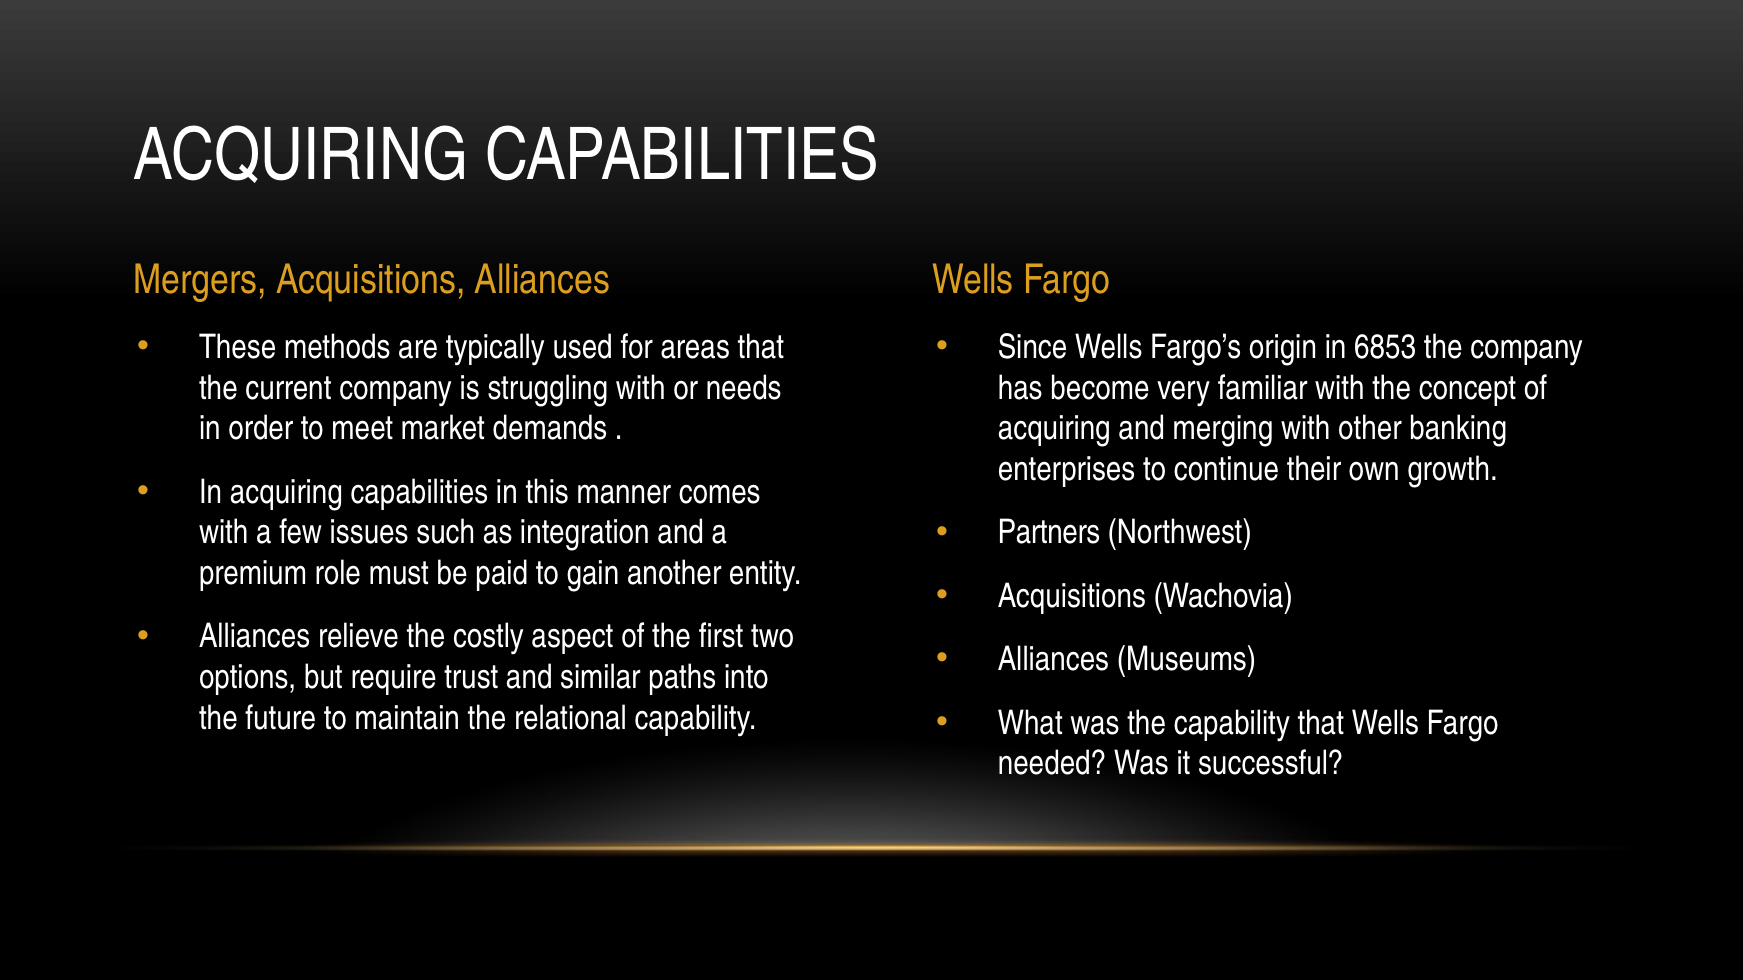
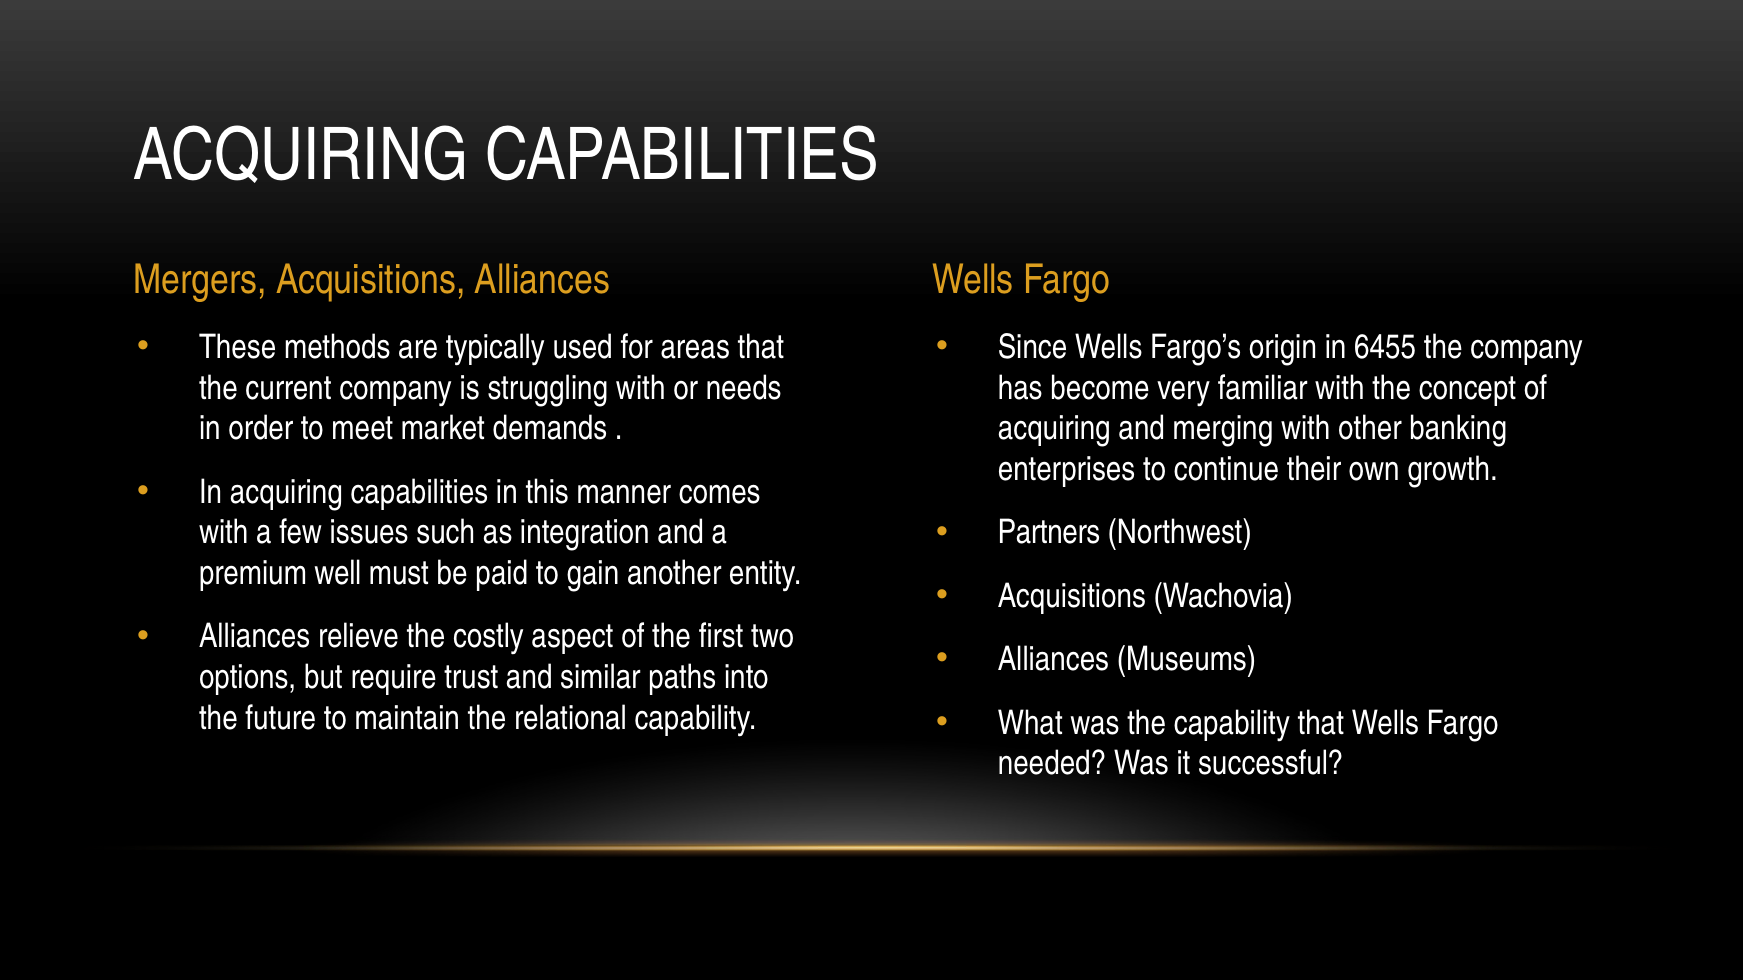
6853: 6853 -> 6455 (1385, 347)
role: role -> well (338, 574)
